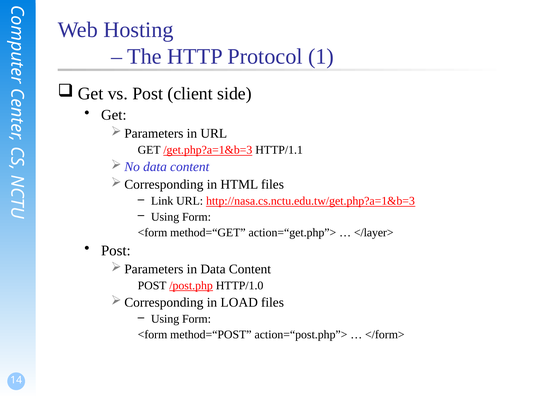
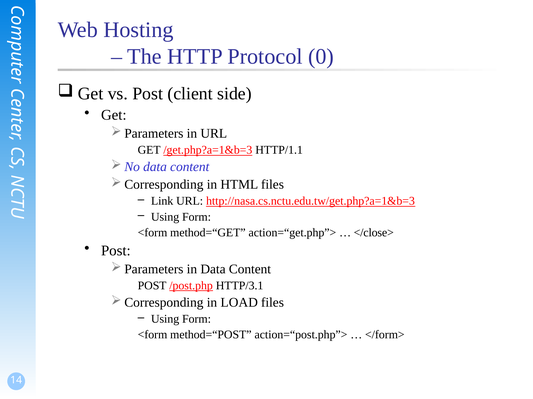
1: 1 -> 0 (321, 57)
</layer>: </layer> -> </close> (374, 233)
HTTP/1.0: HTTP/1.0 -> HTTP/3.1 (240, 286)
